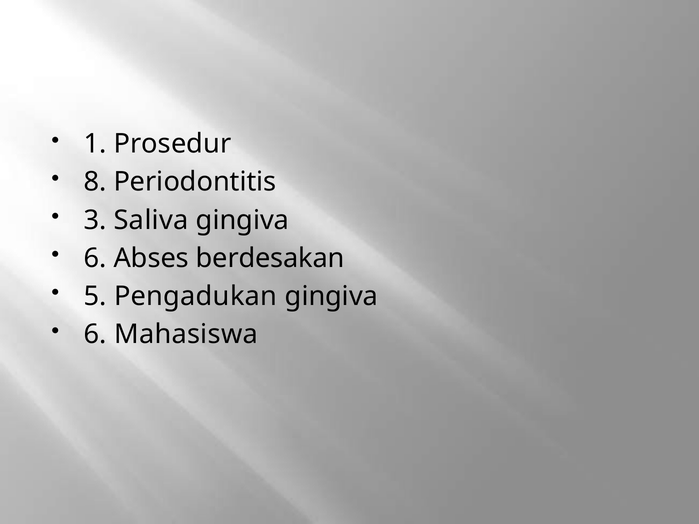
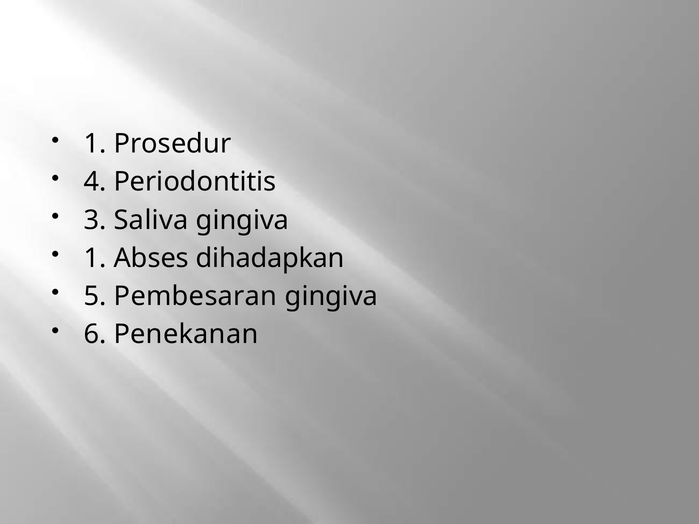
8: 8 -> 4 (95, 182)
6: 6 -> 1 (95, 258)
berdesakan: berdesakan -> dihadapkan (270, 258)
Pengadukan: Pengadukan -> Pembesaran (196, 296)
Mahasiswa: Mahasiswa -> Penekanan (186, 334)
